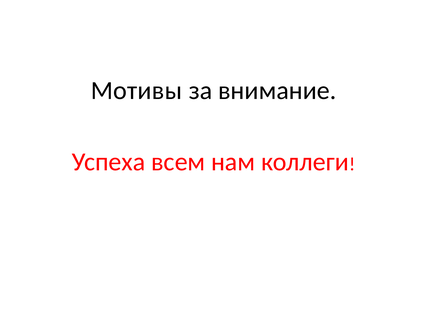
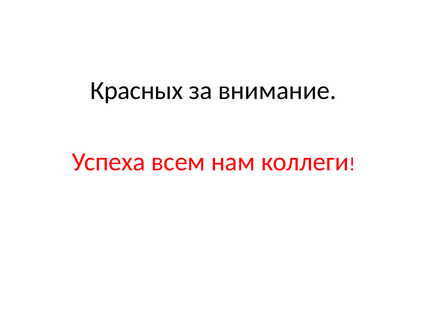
Мотивы: Мотивы -> Красных (137, 91)
